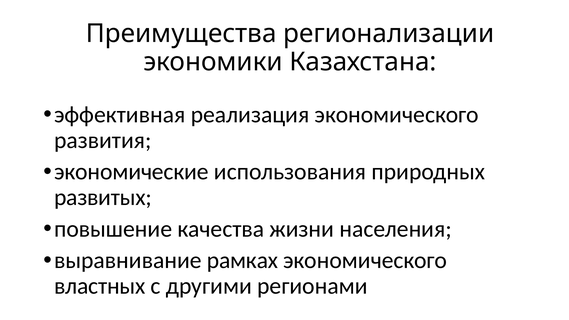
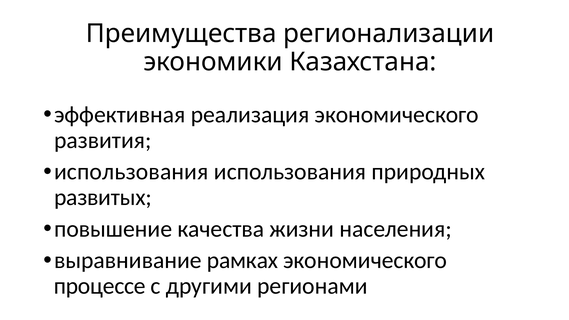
экономические: экономические -> использования (131, 172)
властных: властных -> процессе (100, 286)
